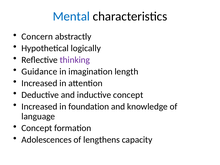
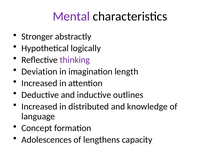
Mental colour: blue -> purple (71, 16)
Concern: Concern -> Stronger (37, 37)
Guidance: Guidance -> Deviation (39, 72)
inductive concept: concept -> outlines (128, 95)
foundation: foundation -> distributed (89, 107)
